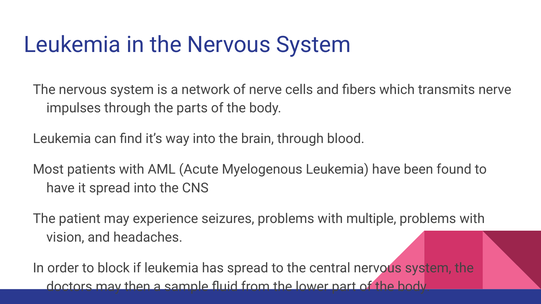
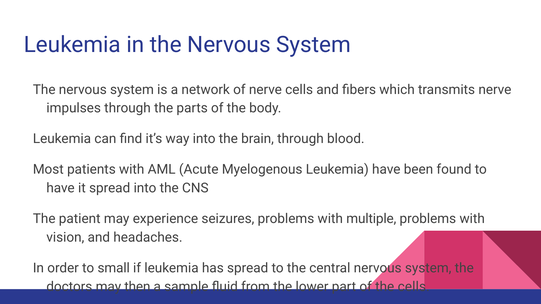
block: block -> small (114, 268)
part of the body: body -> cells (414, 287)
